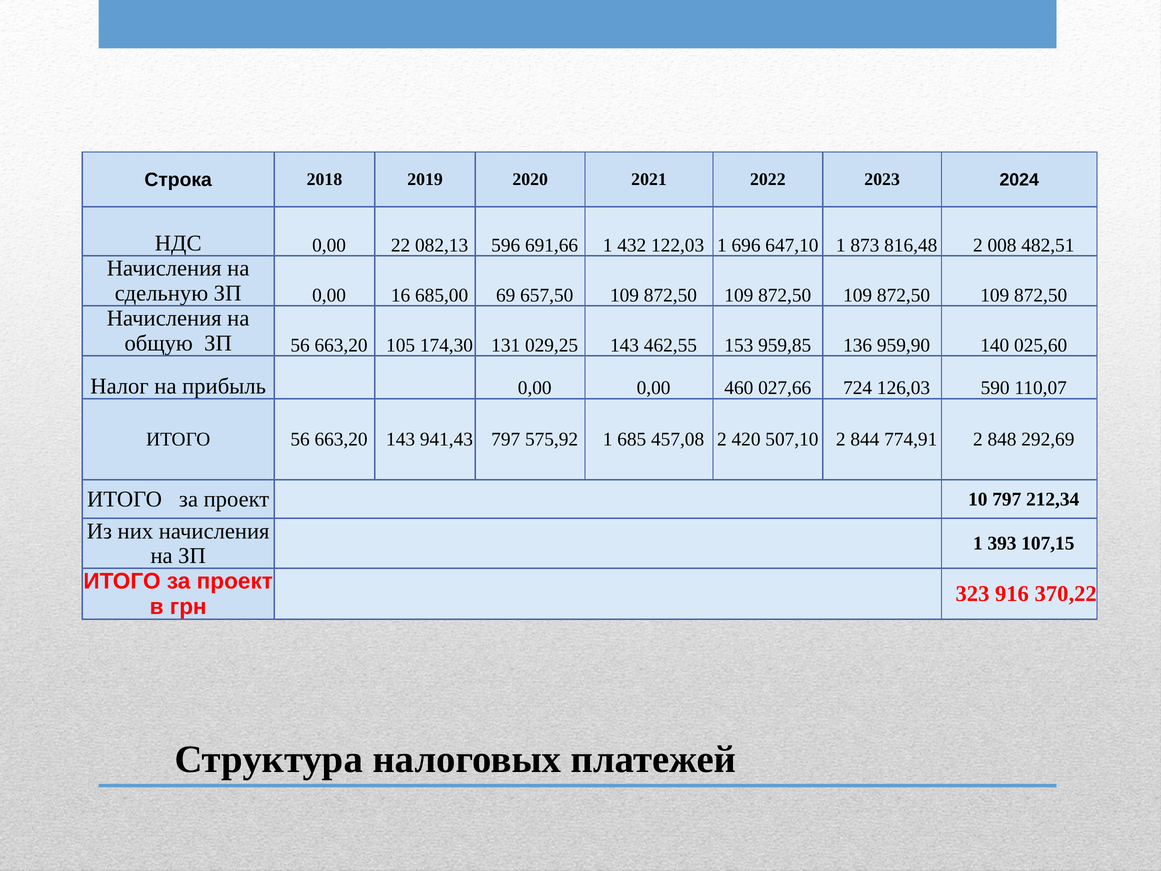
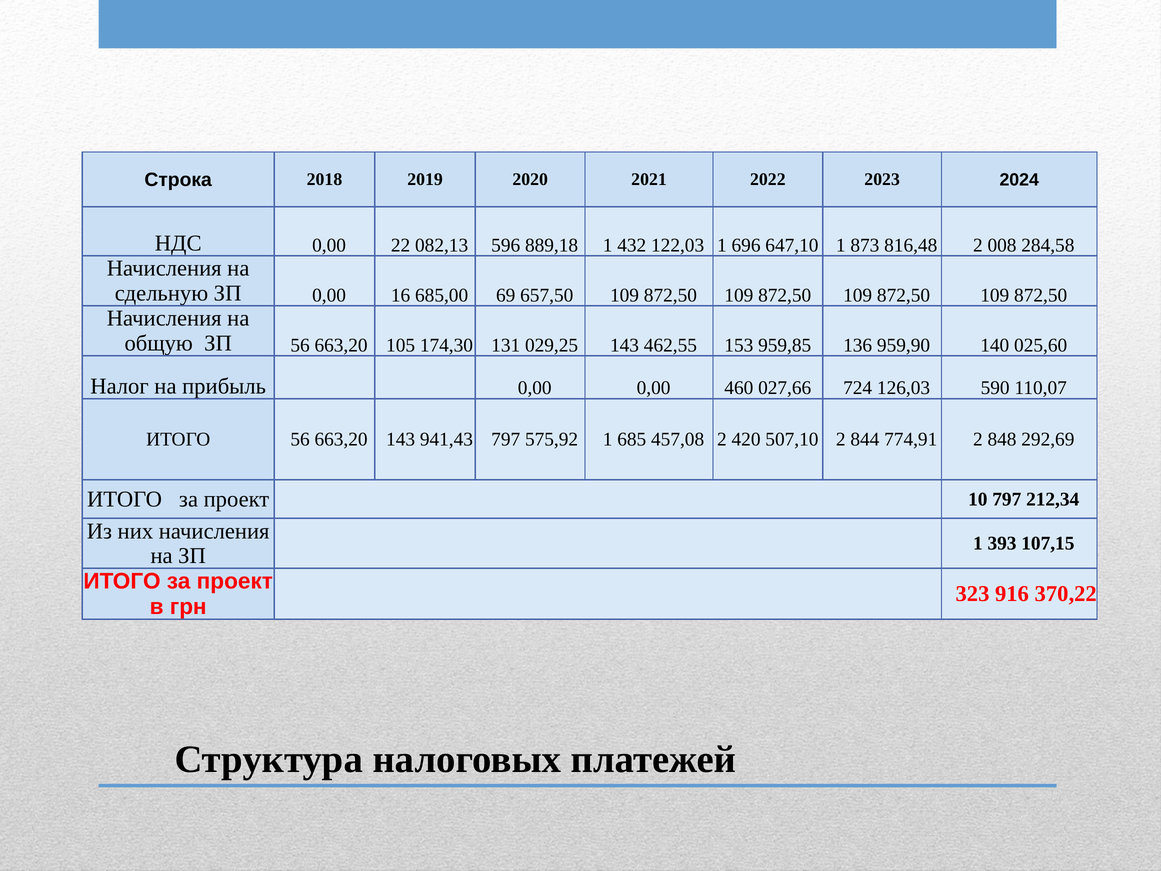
691,66: 691,66 -> 889,18 (552, 245)
482,51: 482,51 -> 284,58 (1048, 245)
